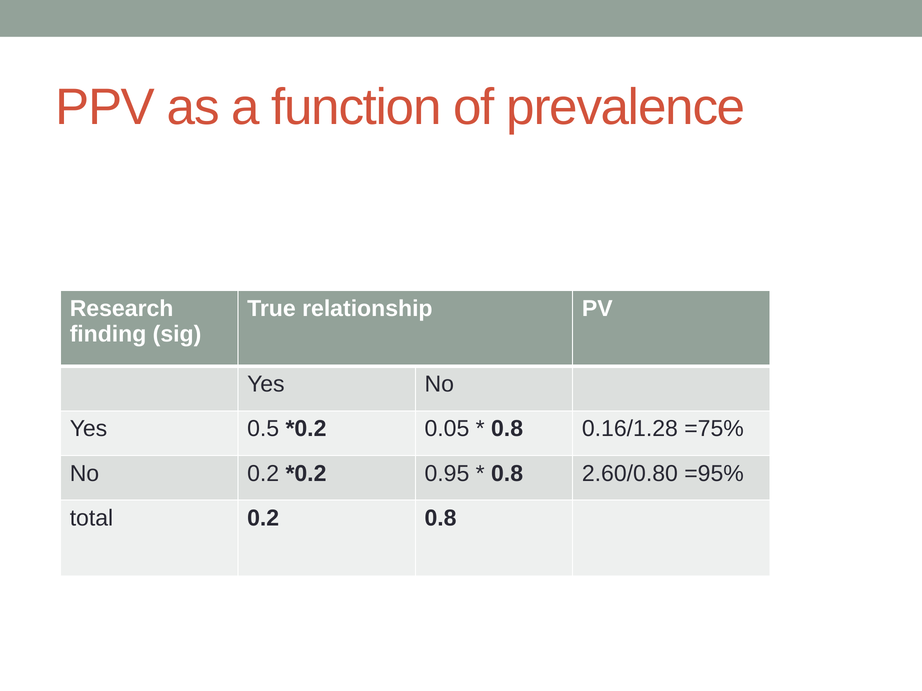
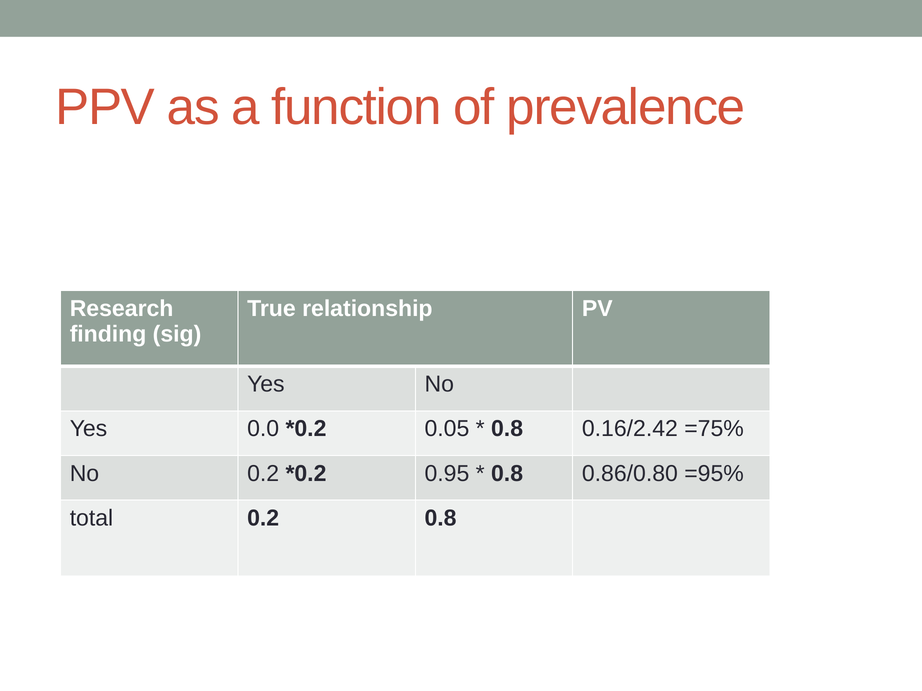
0.5: 0.5 -> 0.0 (263, 429)
0.16/1.28: 0.16/1.28 -> 0.16/2.42 (630, 429)
2.60/0.80: 2.60/0.80 -> 0.86/0.80 (630, 474)
